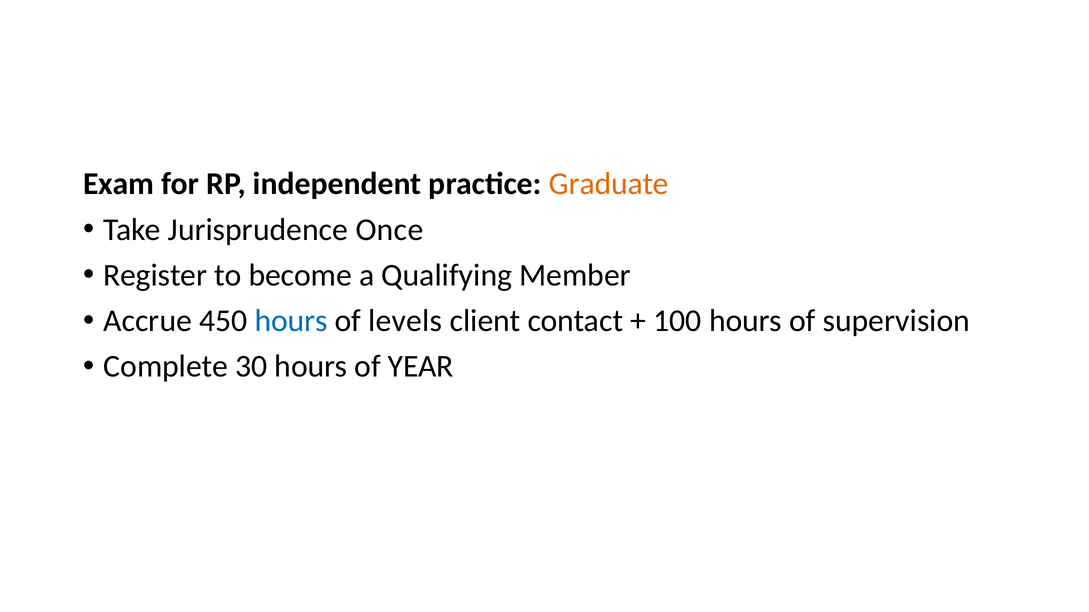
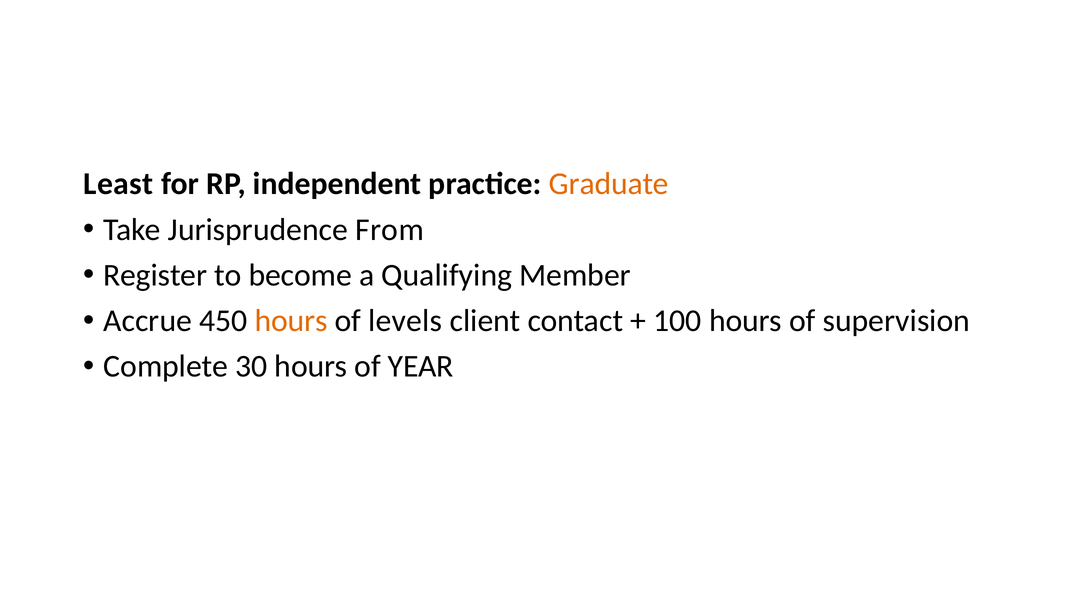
Exam: Exam -> Least (118, 184)
Once: Once -> From (390, 230)
hours colour: blue -> orange (291, 321)
